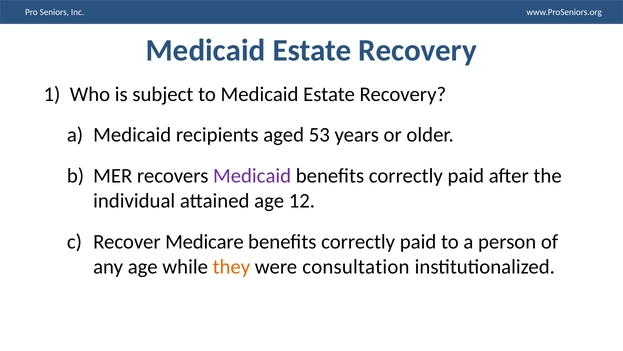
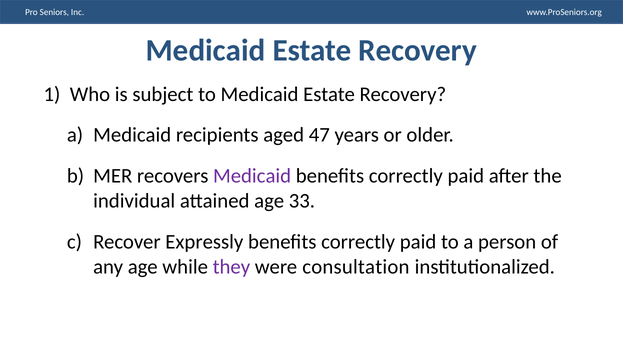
53: 53 -> 47 (319, 135)
12: 12 -> 33 (302, 201)
Medicare: Medicare -> Expressly (204, 241)
they colour: orange -> purple (231, 266)
